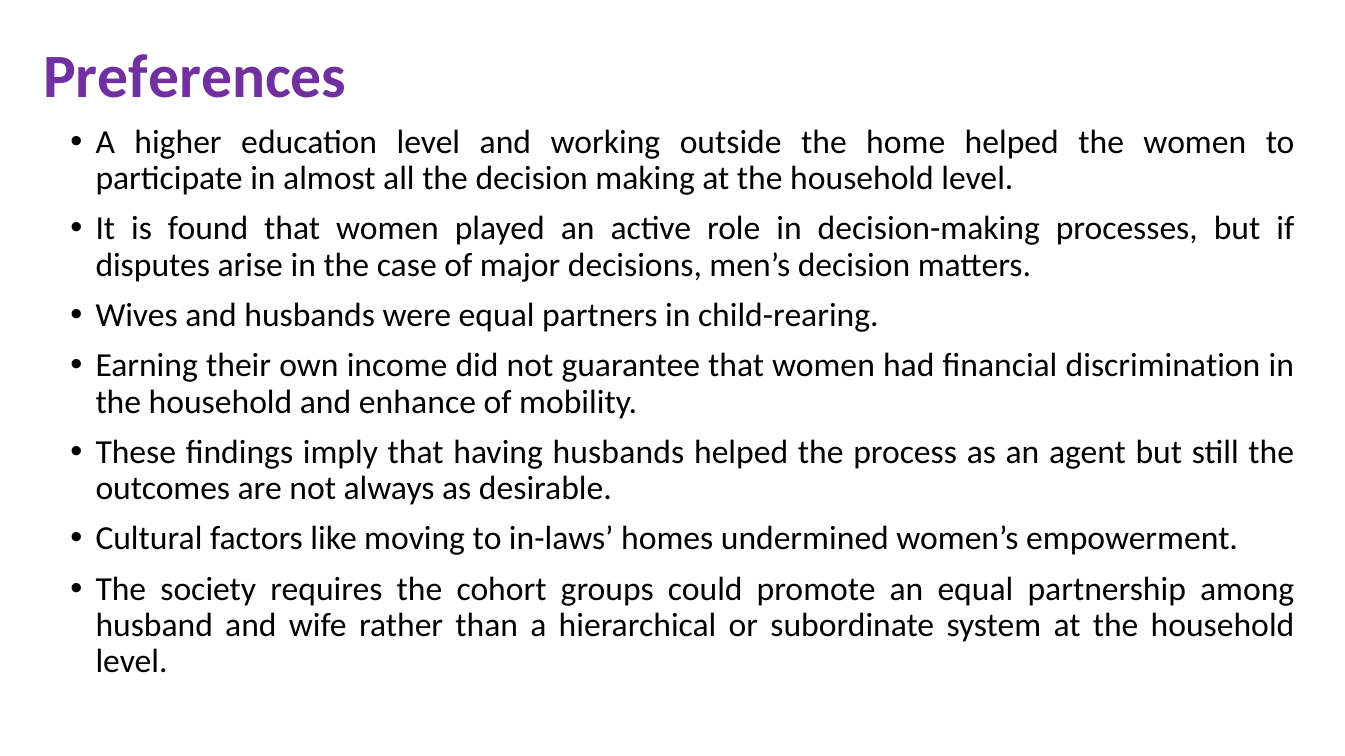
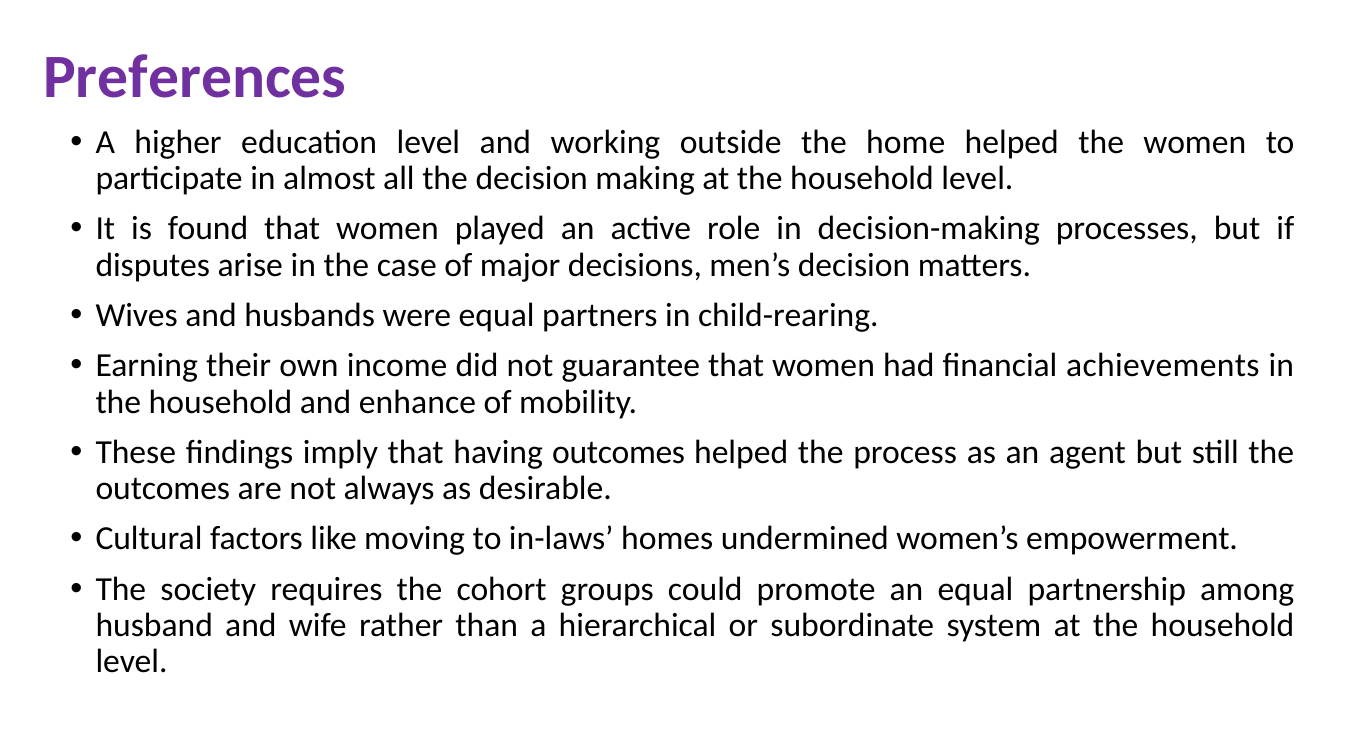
discrimination: discrimination -> achievements (1163, 366)
having husbands: husbands -> outcomes (619, 453)
